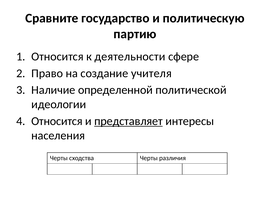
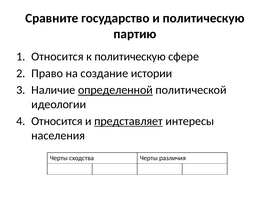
к деятельности: деятельности -> политическую (130, 57)
учителя: учителя -> истории (152, 73)
определенной underline: none -> present (115, 90)
